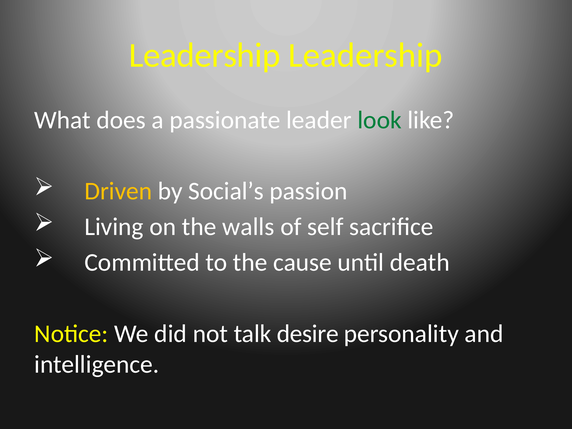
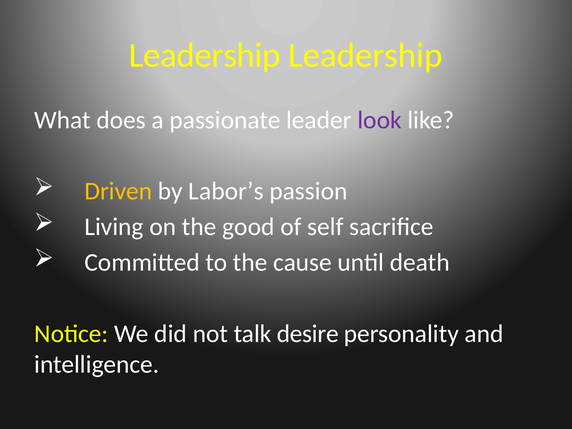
look colour: green -> purple (380, 120)
Social’s: Social’s -> Labor’s (226, 191)
walls: walls -> good (248, 227)
